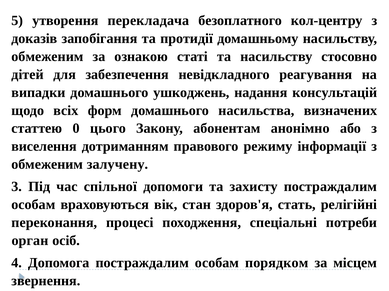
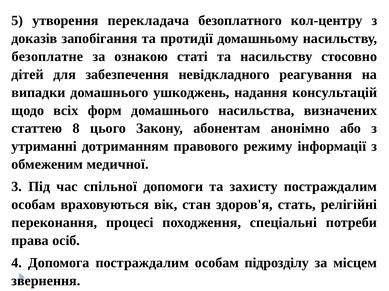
обмеженим: обмеженим -> безоплатне (47, 57)
0: 0 -> 8 (76, 129)
виселення: виселення -> утриманні (44, 147)
залучену: залучену -> медичної (118, 165)
орган: орган -> права (30, 241)
порядком: порядком -> підрозділу (277, 264)
